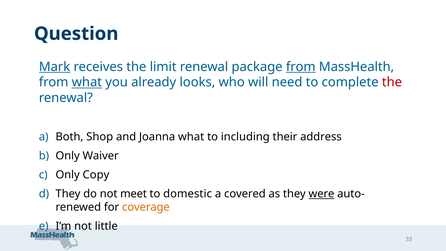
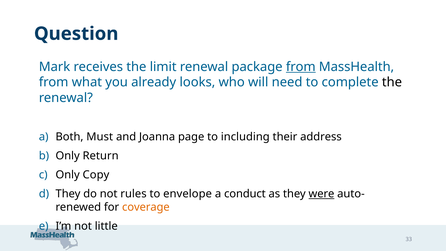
Mark underline: present -> none (55, 67)
what underline: present -> none (87, 82)
the colour: red -> black (392, 82)
Shop: Shop -> Must (100, 137)
Joanna what: what -> page (191, 137)
Waiver: Waiver -> Return (101, 156)
meet: meet -> rules (133, 194)
domestic: domestic -> envelope (188, 194)
covered: covered -> conduct (245, 194)
